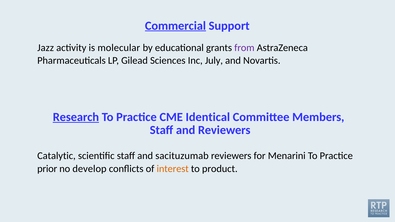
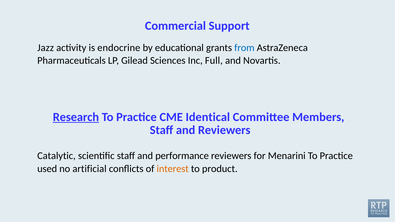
Commercial underline: present -> none (175, 26)
molecular: molecular -> endocrine (119, 48)
from colour: purple -> blue (244, 48)
July: July -> Full (214, 61)
sacituzumab: sacituzumab -> performance (182, 156)
prior: prior -> used (47, 169)
develop: develop -> artificial (90, 169)
